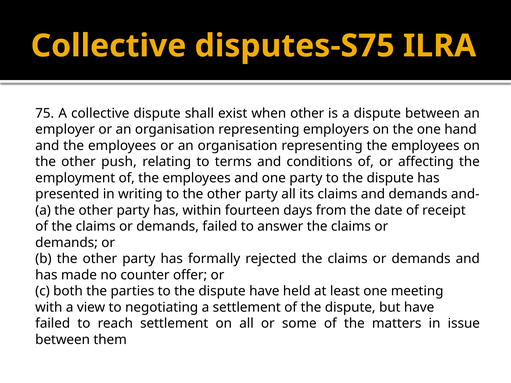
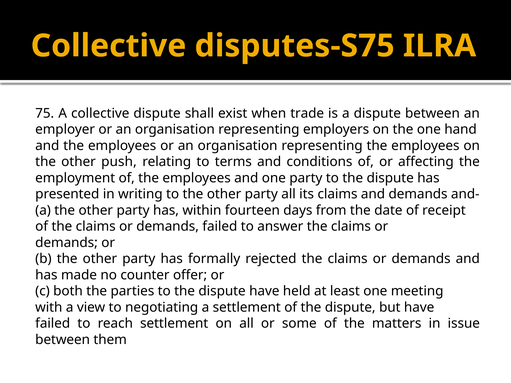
when other: other -> trade (307, 113)
